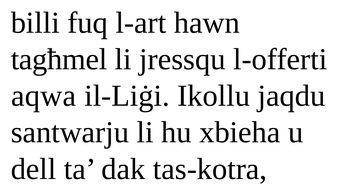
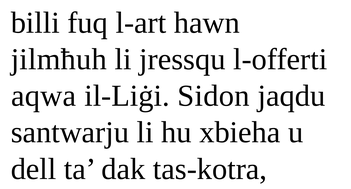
tagħmel: tagħmel -> jilmħuh (59, 59)
Ikollu: Ikollu -> Sidon (214, 96)
